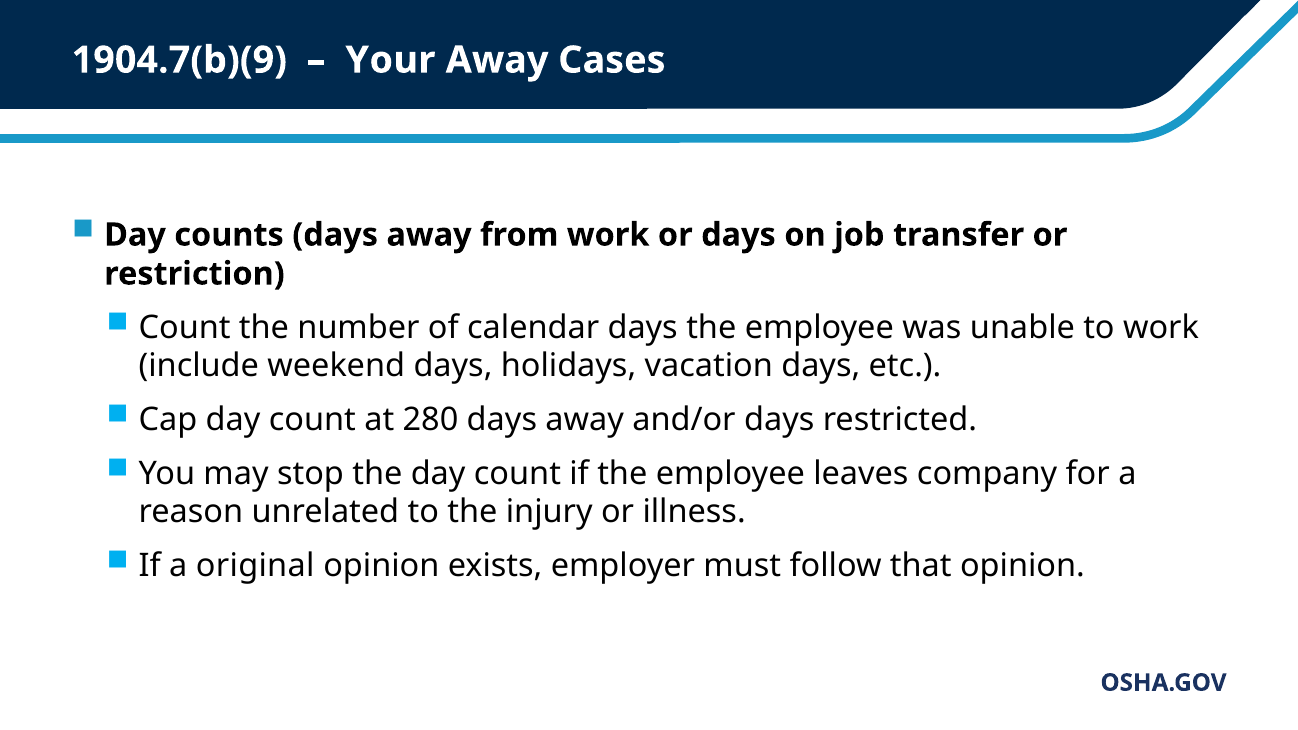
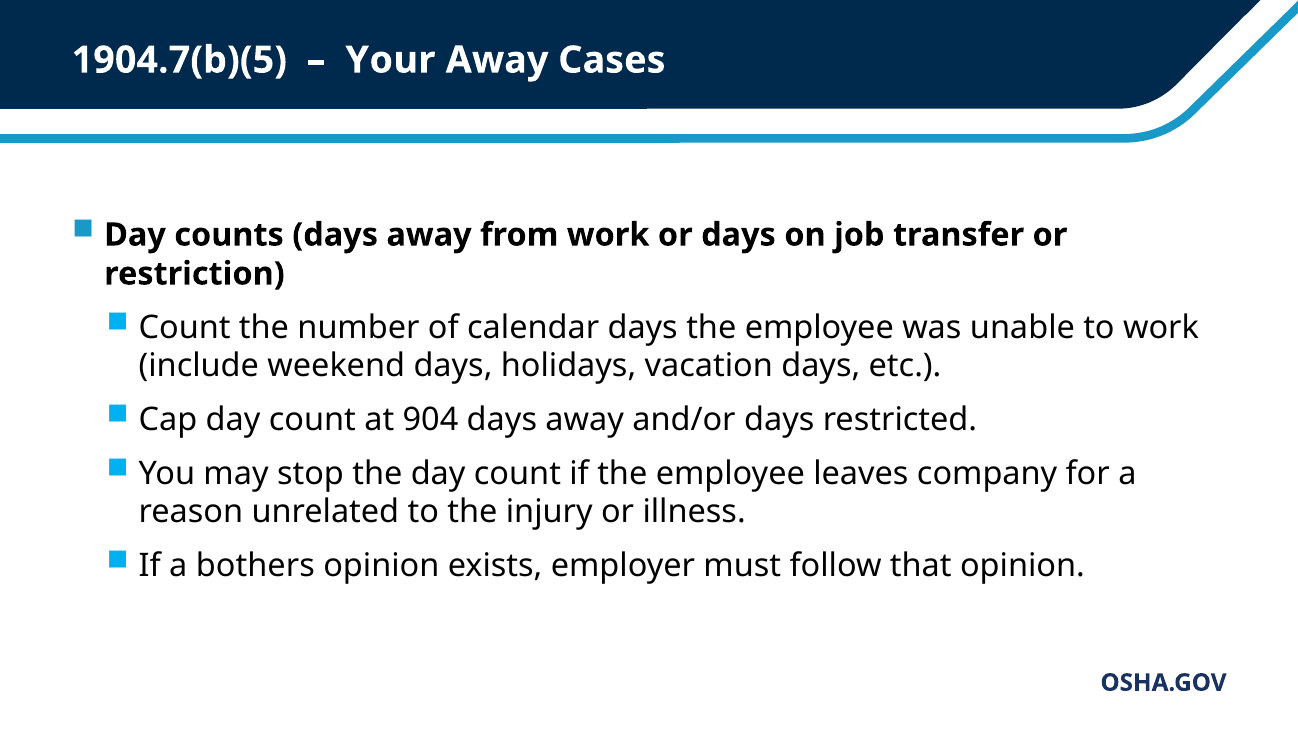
1904.7(b)(9: 1904.7(b)(9 -> 1904.7(b)(5 (179, 60)
280: 280 -> 904 (430, 420)
original: original -> bothers (255, 566)
